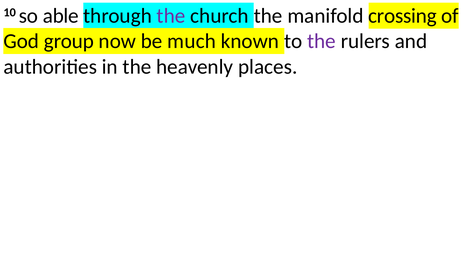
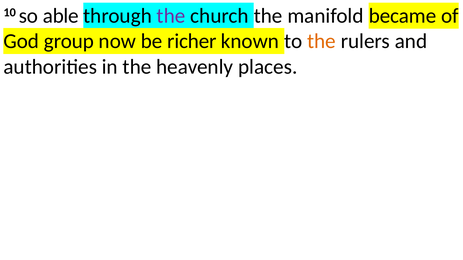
crossing: crossing -> became (403, 16)
much: much -> richer (192, 41)
the colour: purple -> orange (321, 41)
